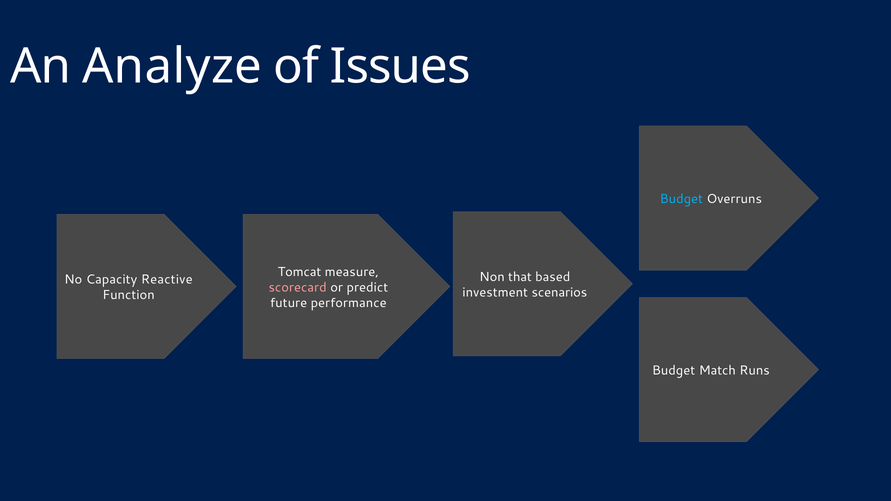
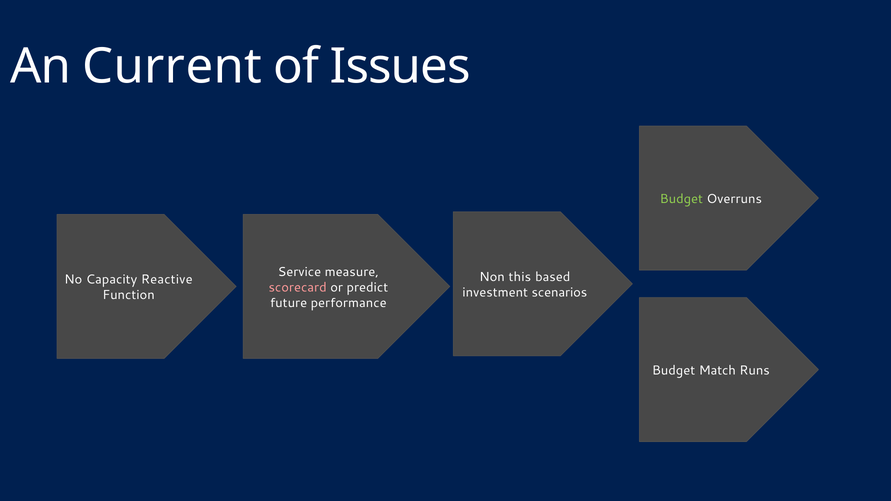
Analyze: Analyze -> Current (172, 67)
Budget colour: light blue -> light green (681, 199)
Tomcat: Tomcat -> Service (299, 272)
that: that -> this (520, 277)
